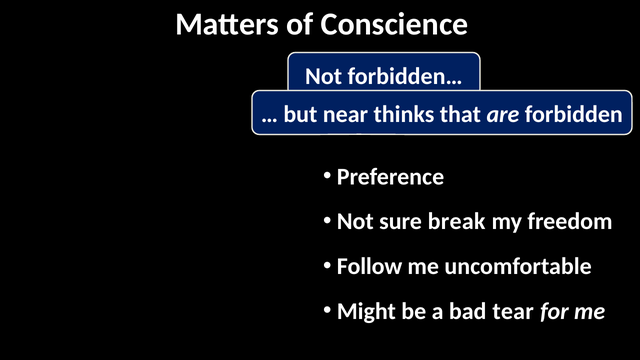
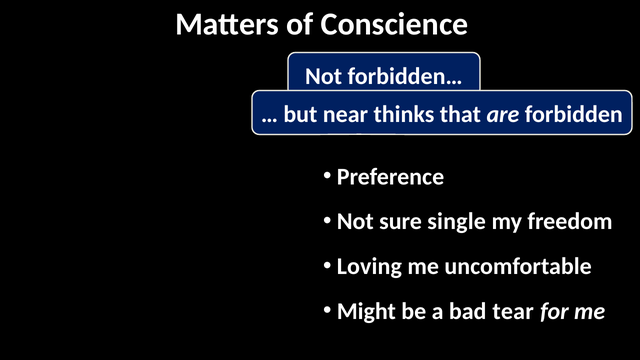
break: break -> single (457, 222)
Follow: Follow -> Loving (369, 266)
